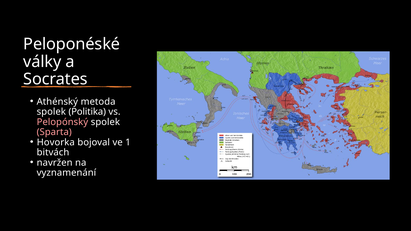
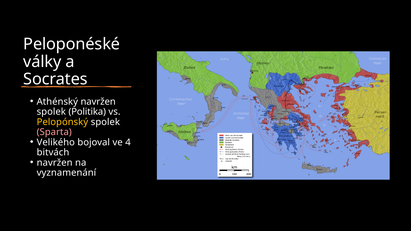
Athénský metoda: metoda -> navržen (98, 102)
Pelopónský colour: pink -> yellow (62, 122)
Hovorka: Hovorka -> Velikého (56, 142)
1: 1 -> 4 (128, 142)
